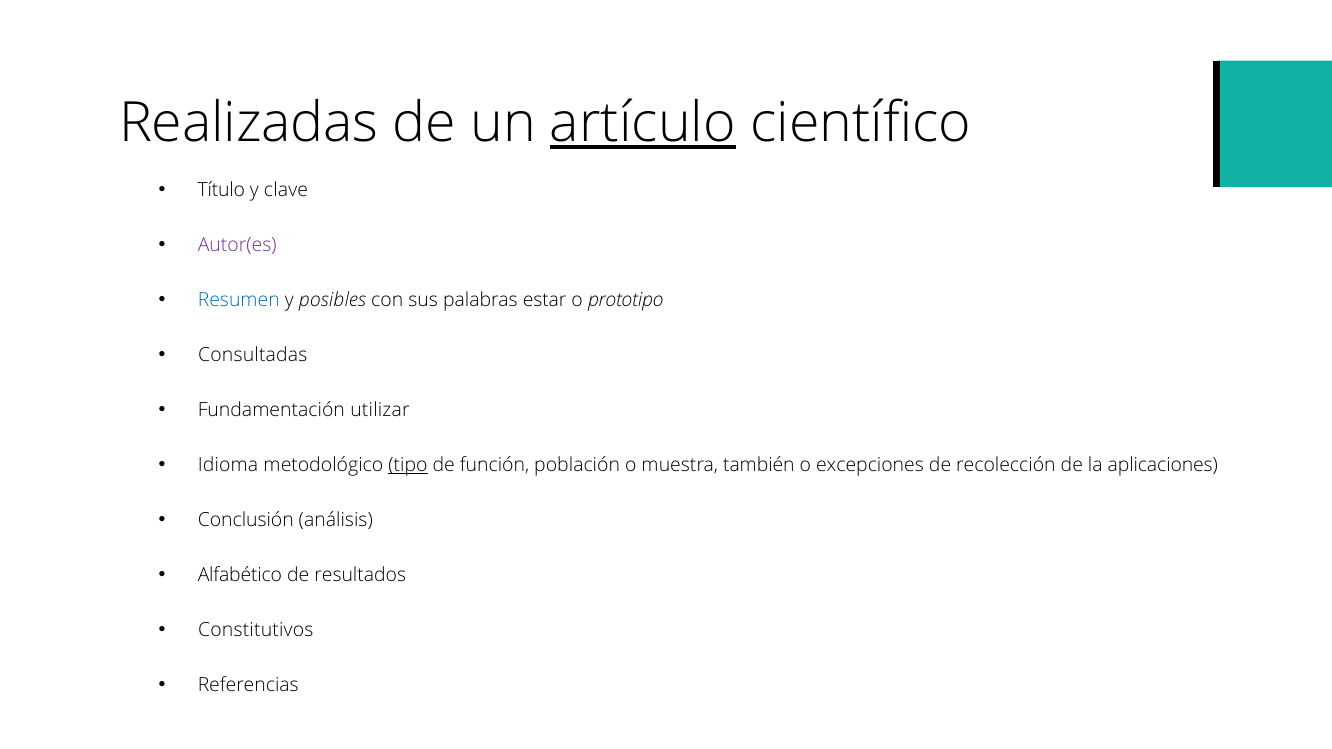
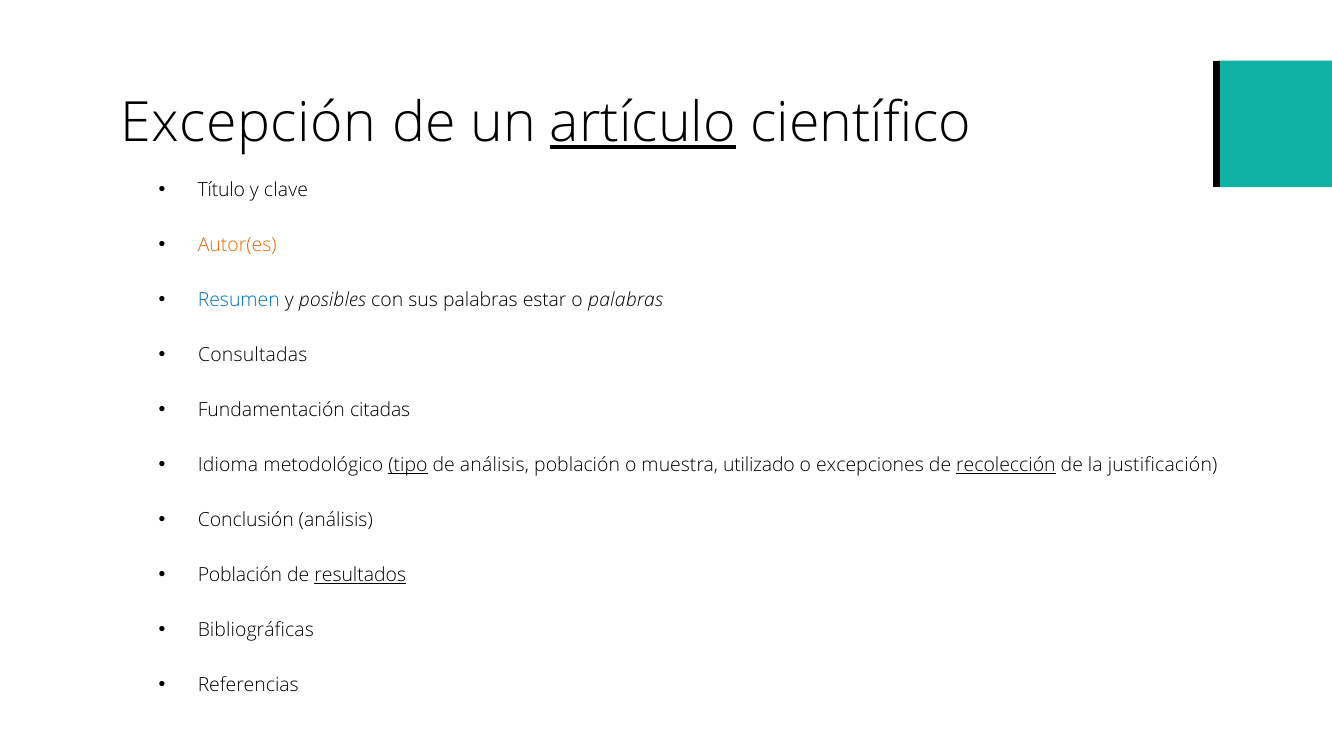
Realizadas: Realizadas -> Excepción (248, 123)
Autor(es colour: purple -> orange (237, 245)
o prototipo: prototipo -> palabras (626, 300)
utilizar: utilizar -> citadas (380, 410)
de función: función -> análisis (494, 465)
también: también -> utilizado (759, 465)
recolección underline: none -> present (1006, 465)
aplicaciones: aplicaciones -> justificación (1163, 465)
Alfabético: Alfabético -> Población (240, 575)
resultados underline: none -> present (360, 575)
Constitutivos: Constitutivos -> Bibliográficas (256, 630)
